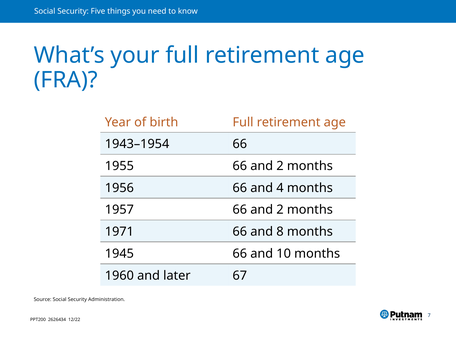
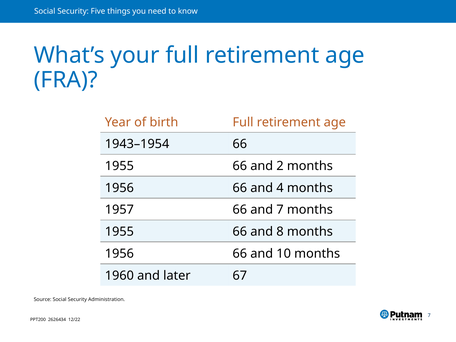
1957 66 and 2: 2 -> 7 (280, 210)
1971: 1971 -> 1955 (119, 232)
1945: 1945 -> 1956 (119, 254)
